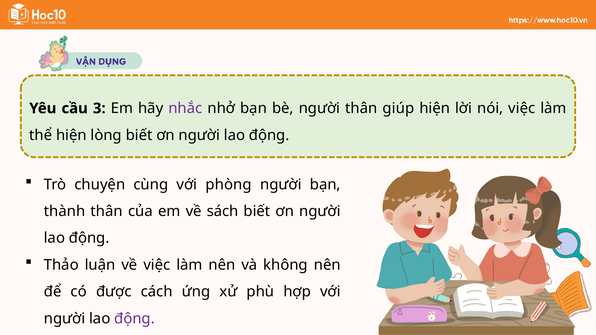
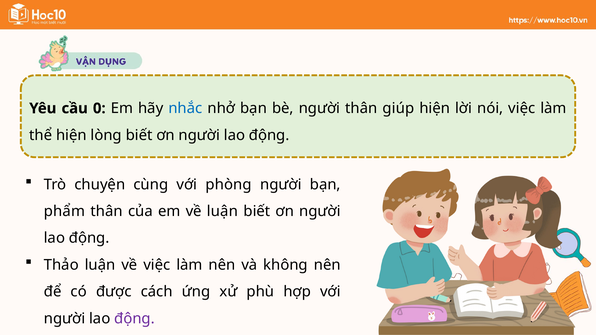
3: 3 -> 0 (99, 108)
nhắc colour: purple -> blue (185, 108)
thành: thành -> phẩm (64, 211)
về sách: sách -> luận (223, 211)
